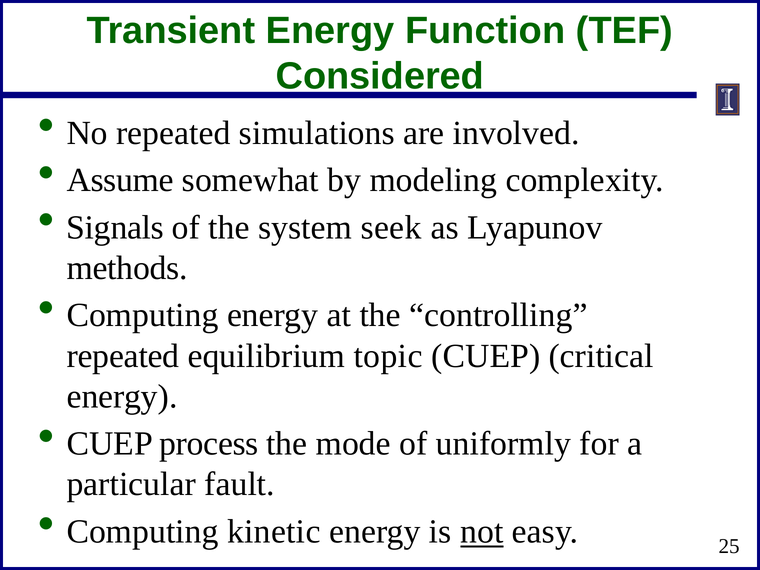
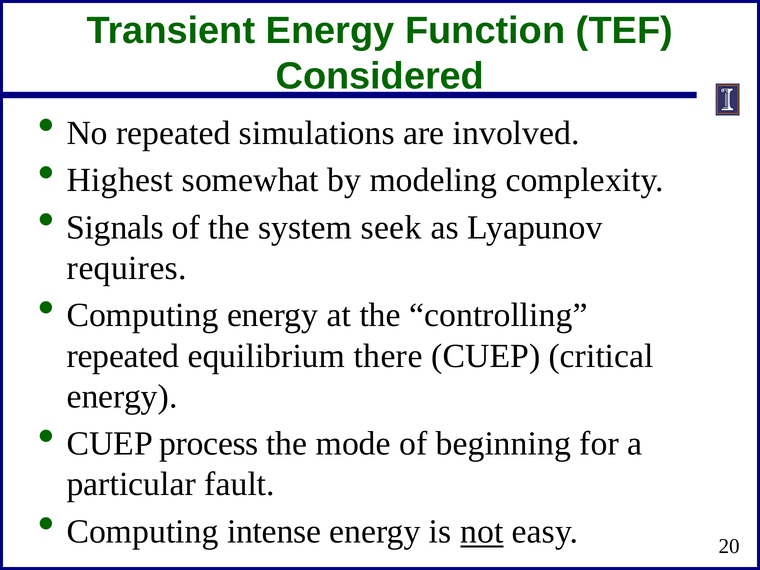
Assume: Assume -> Highest (120, 180)
methods: methods -> requires (127, 268)
topic: topic -> there (388, 356)
uniformly: uniformly -> beginning (503, 444)
kinetic: kinetic -> intense (274, 532)
25: 25 -> 20 (729, 546)
